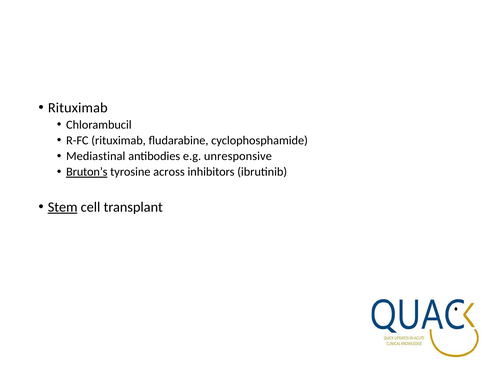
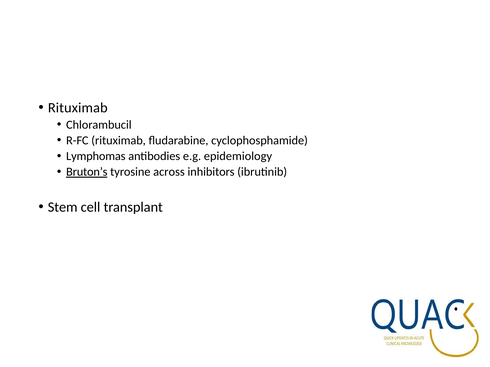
Mediastinal: Mediastinal -> Lymphomas (96, 156)
unresponsive: unresponsive -> epidemiology (238, 156)
Stem underline: present -> none (63, 207)
